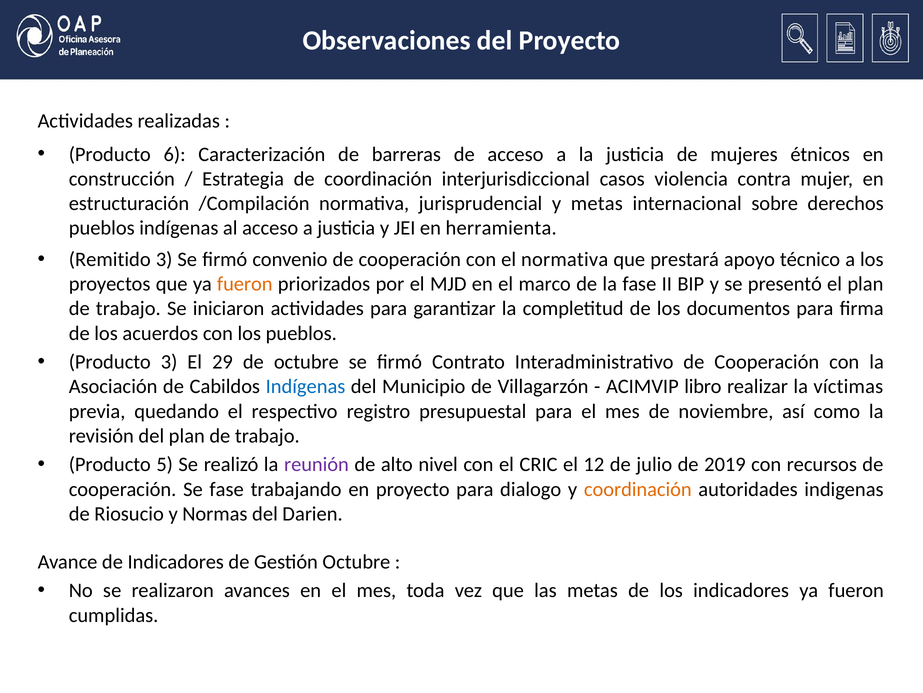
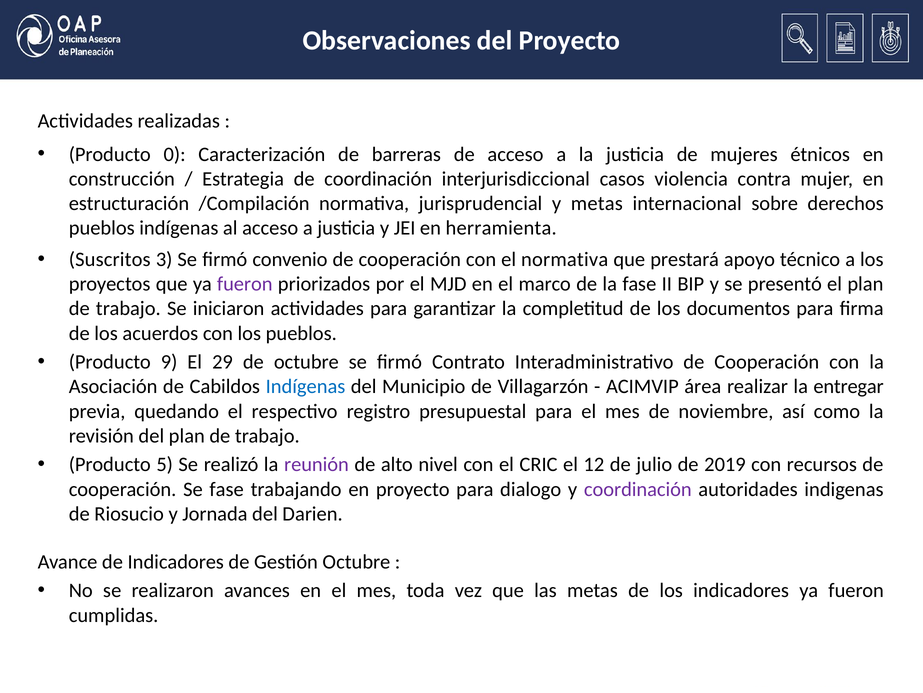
6: 6 -> 0 (175, 154)
Remitido: Remitido -> Suscritos (110, 259)
fueron colour: orange -> purple (245, 284)
Producto 3: 3 -> 9 (169, 362)
libro: libro -> área (703, 386)
víctimas: víctimas -> entregar (849, 386)
coordinación colour: orange -> purple (638, 489)
Normas: Normas -> Jornada (215, 513)
